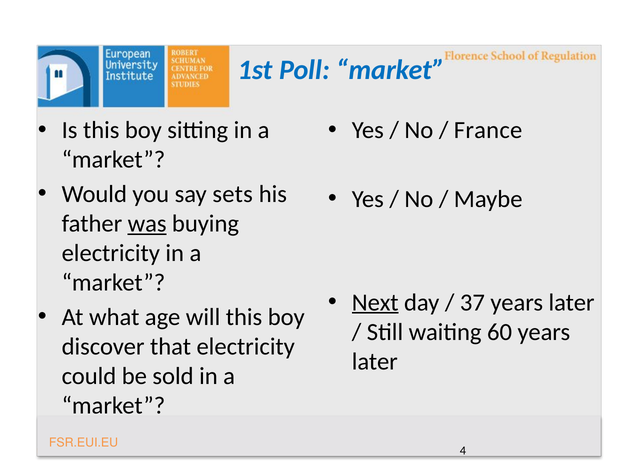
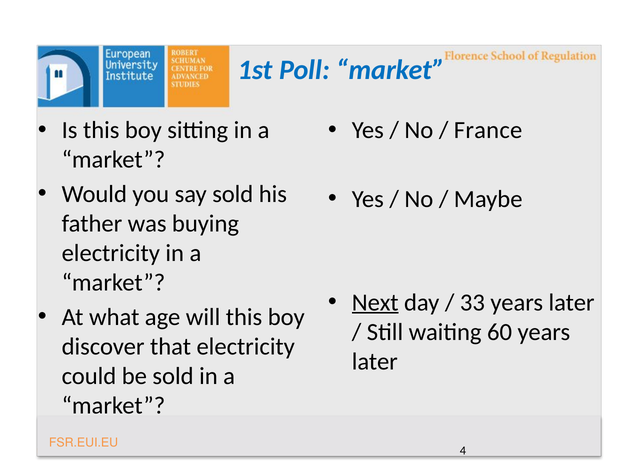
say sets: sets -> sold (233, 194)
was underline: present -> none (147, 224)
37: 37 -> 33 (472, 303)
